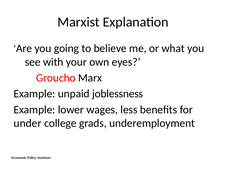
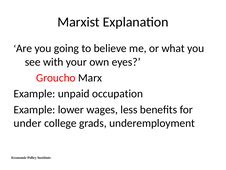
joblessness: joblessness -> occupation (118, 93)
